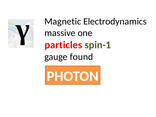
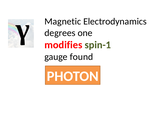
massive: massive -> degrees (60, 33)
particles: particles -> modifies (63, 45)
